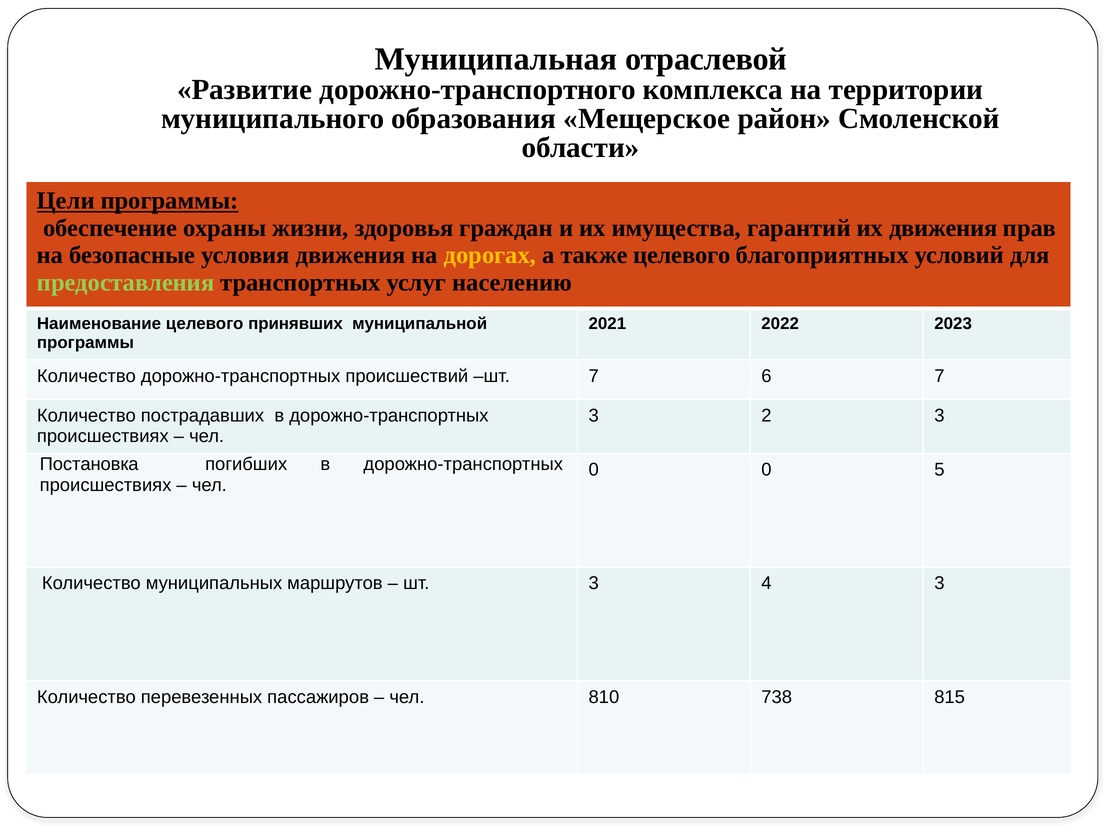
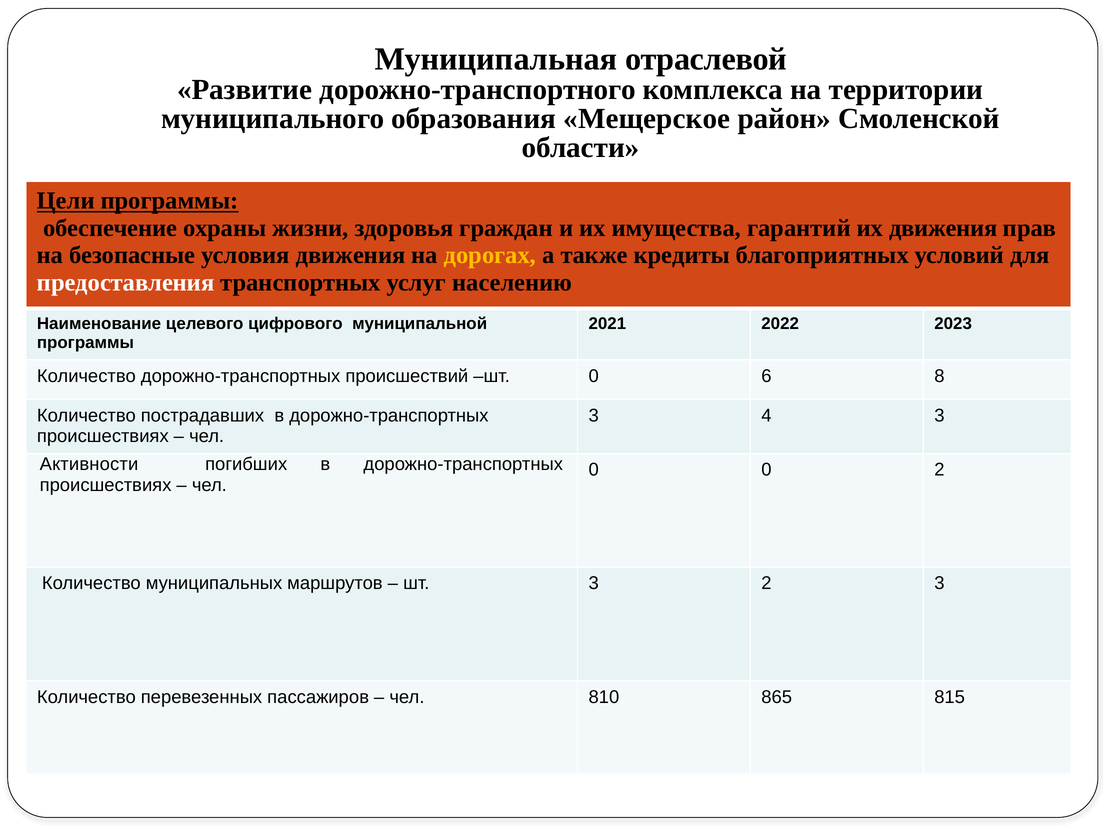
также целевого: целевого -> кредиты (682, 255)
предоставления colour: light green -> white (126, 283)
принявших: принявших -> цифрового (295, 324)
шт 7: 7 -> 0 (594, 376)
6 7: 7 -> 8 (939, 376)
2: 2 -> 4 (766, 416)
Постановка: Постановка -> Активности (89, 465)
0 5: 5 -> 2 (939, 470)
3 4: 4 -> 2 (766, 584)
738: 738 -> 865 (777, 697)
